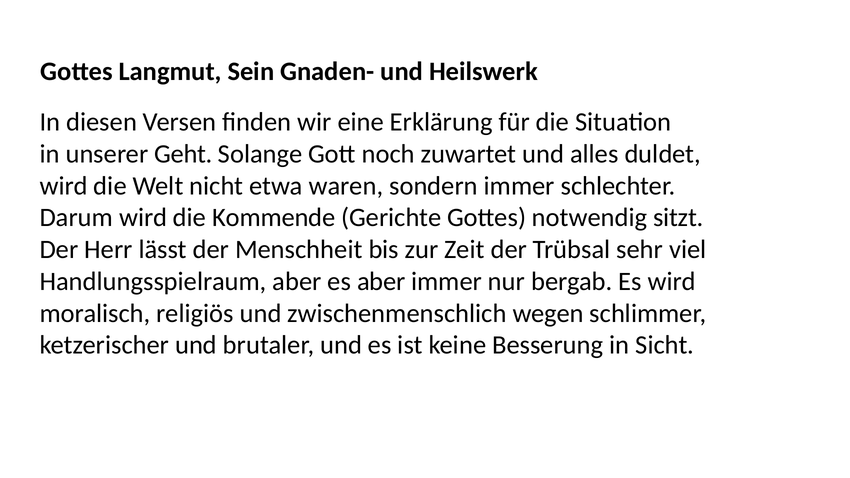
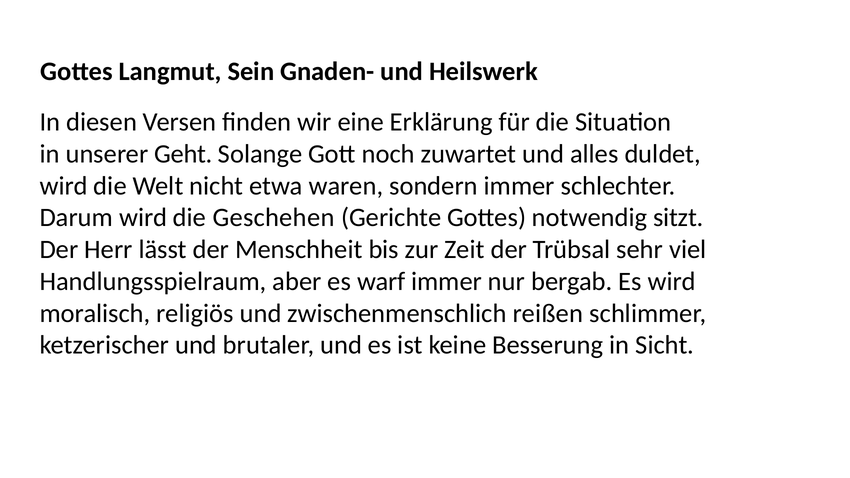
Kommende: Kommende -> Geschehen (274, 218)
es aber: aber -> warf (381, 281)
wegen: wegen -> reißen (548, 313)
